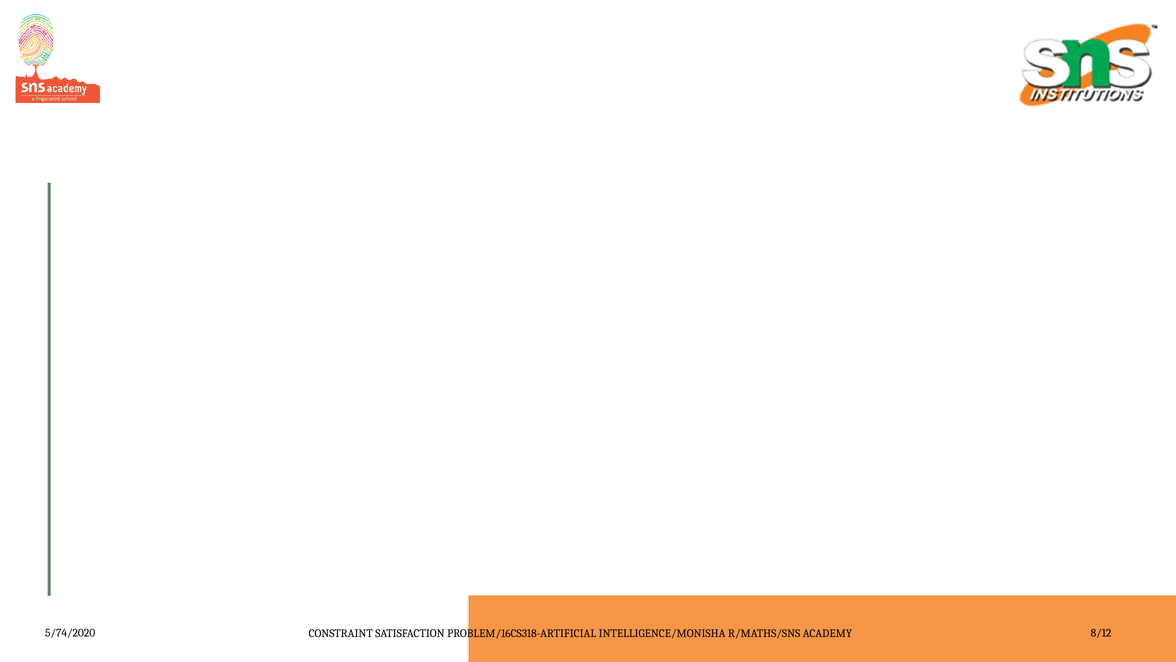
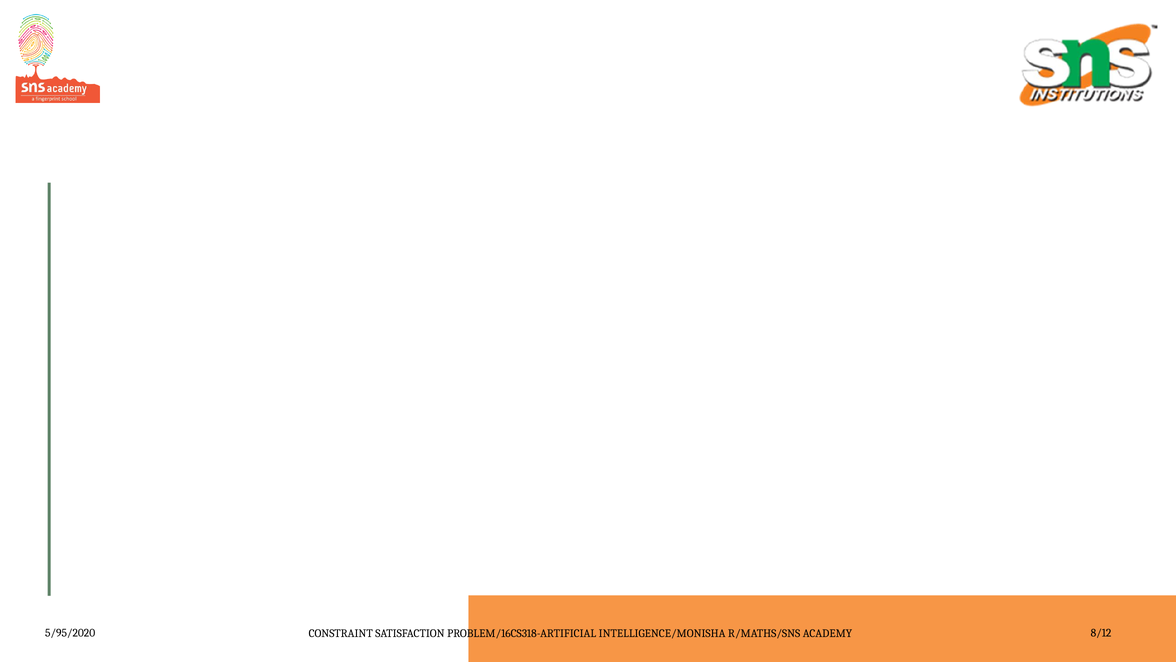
5/74/2020: 5/74/2020 -> 5/95/2020 (70, 632)
